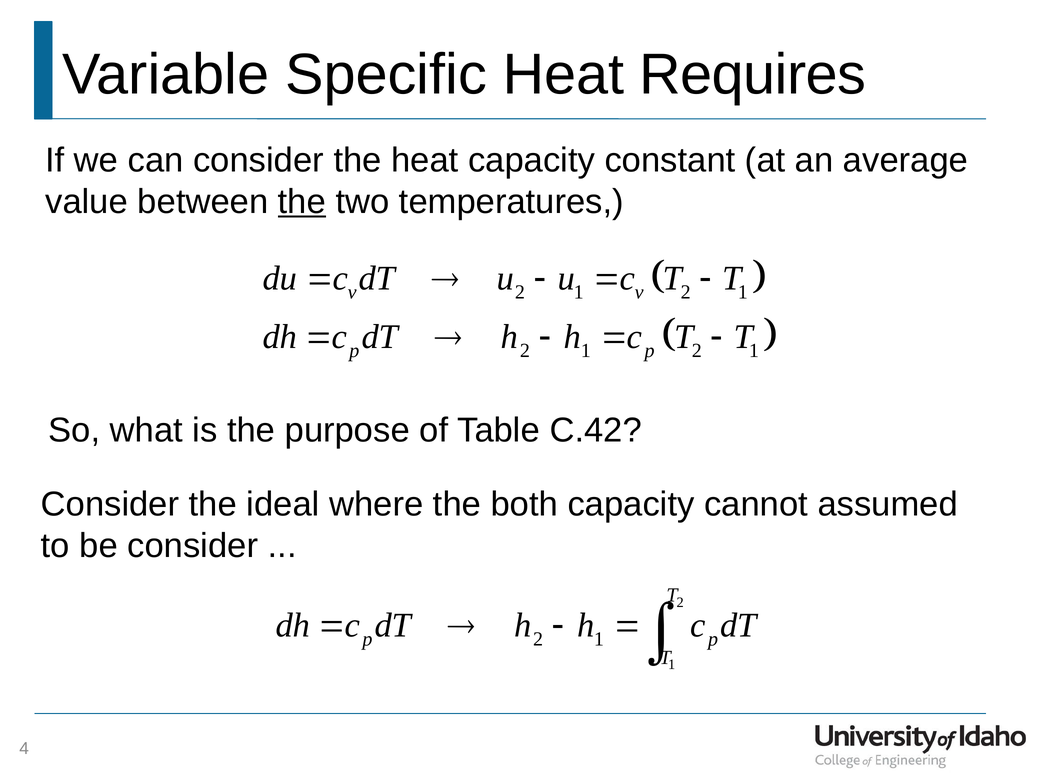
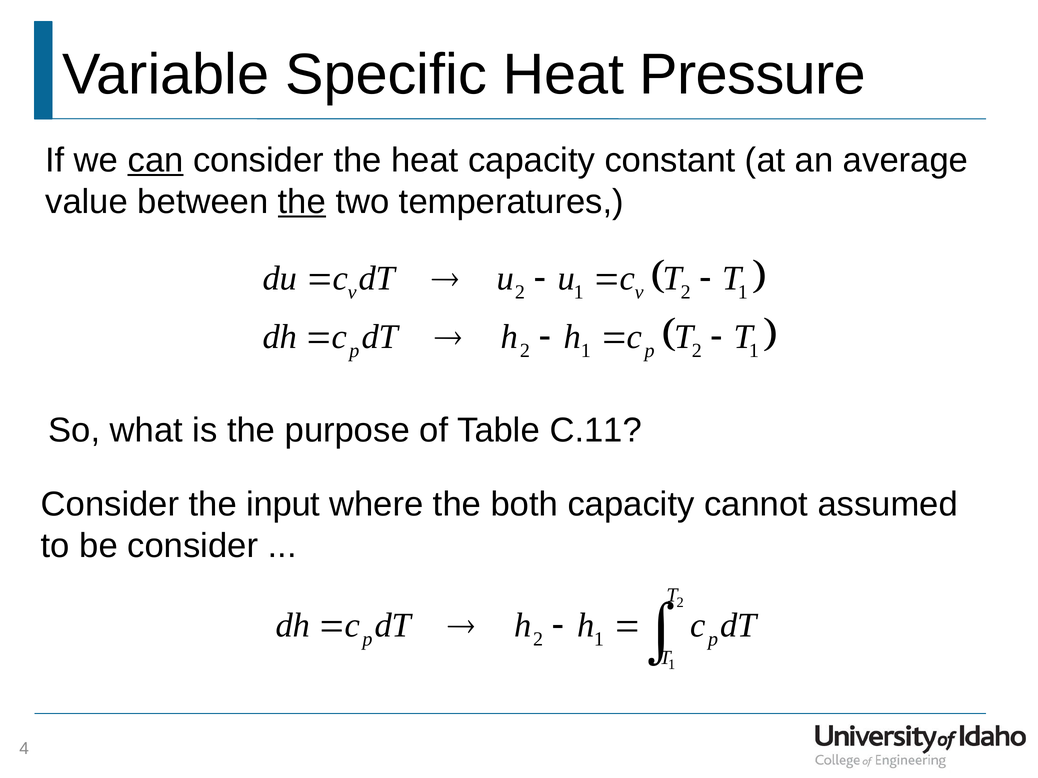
Requires: Requires -> Pressure (753, 75)
can underline: none -> present (156, 160)
C.42: C.42 -> C.11 (596, 431)
ideal: ideal -> input (283, 505)
